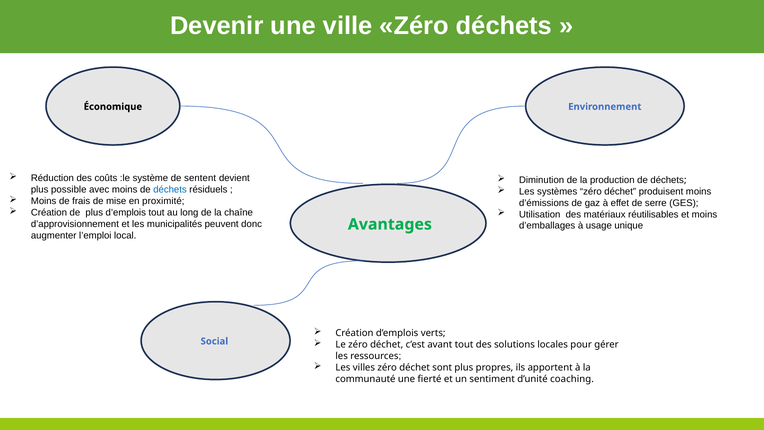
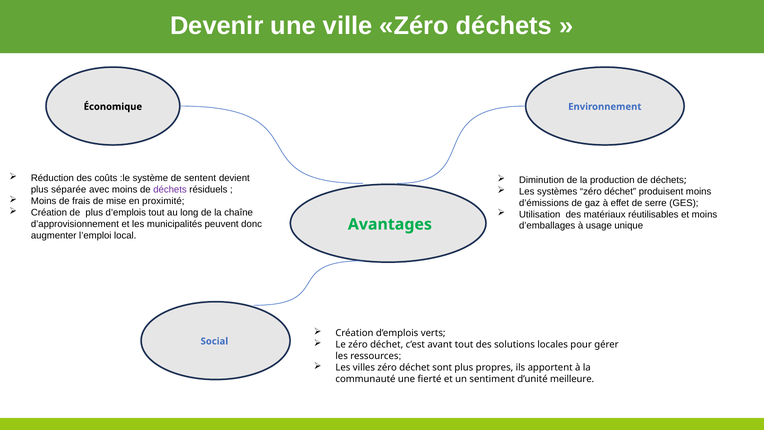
possible: possible -> séparée (69, 190)
déchets colour: blue -> purple (170, 190)
coaching: coaching -> meilleure (572, 379)
